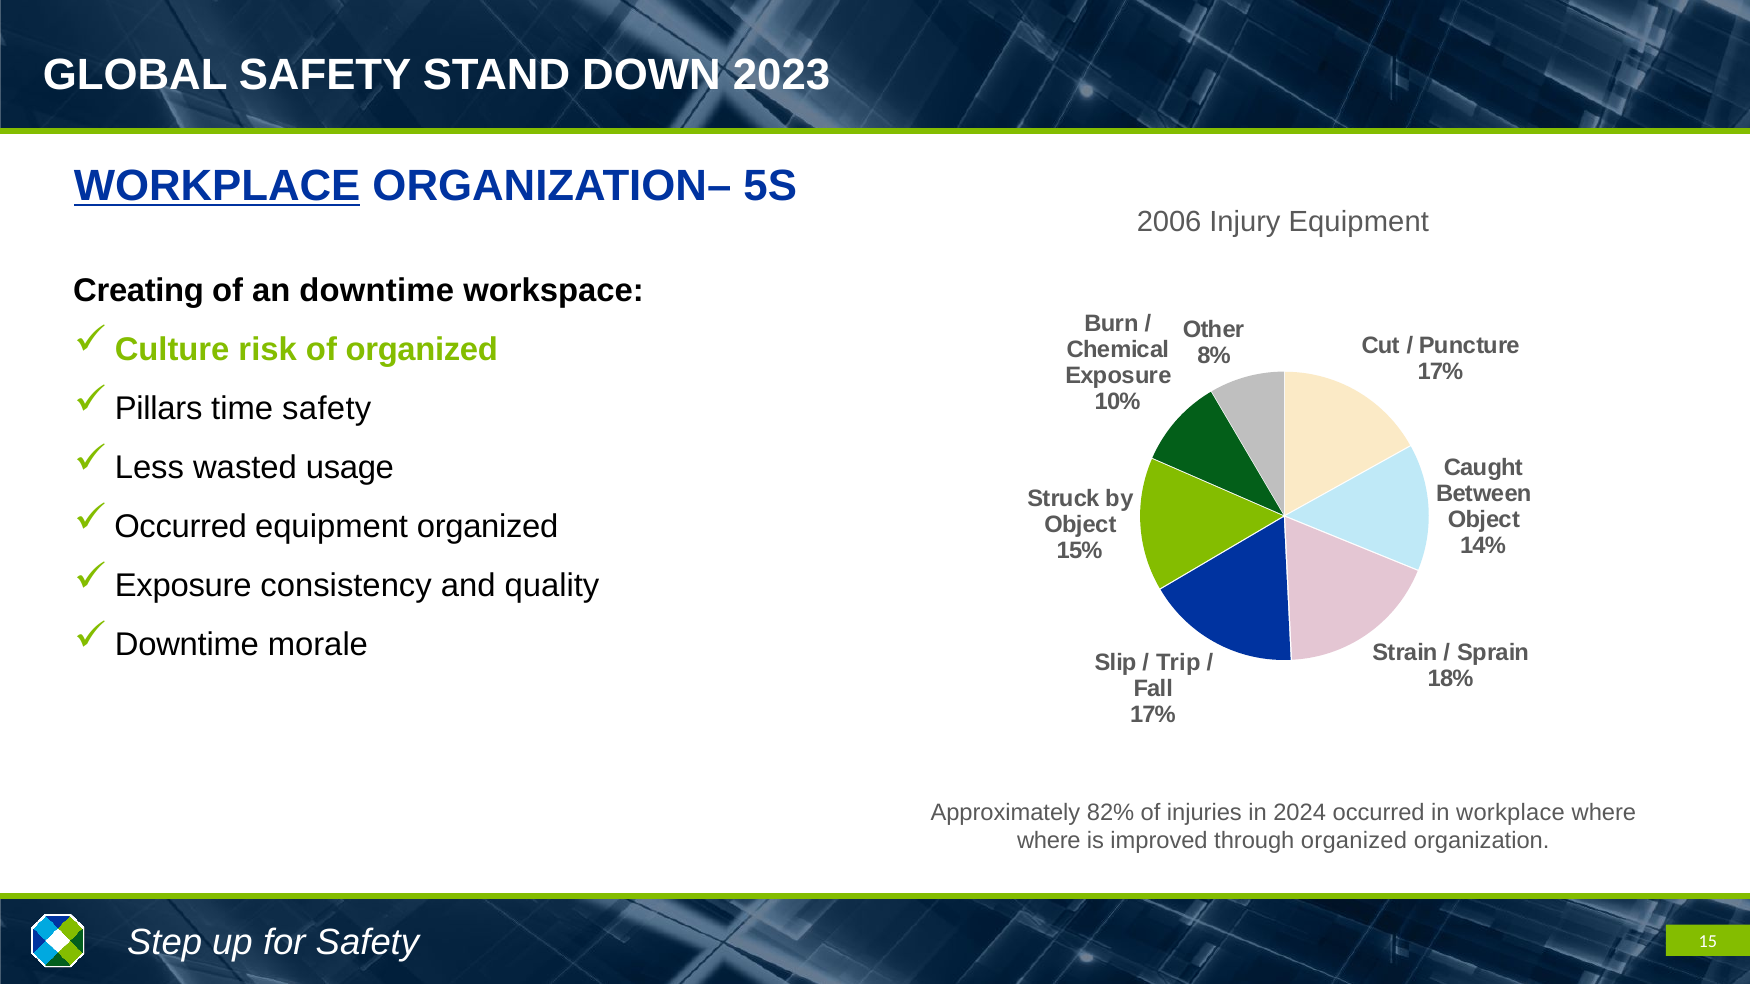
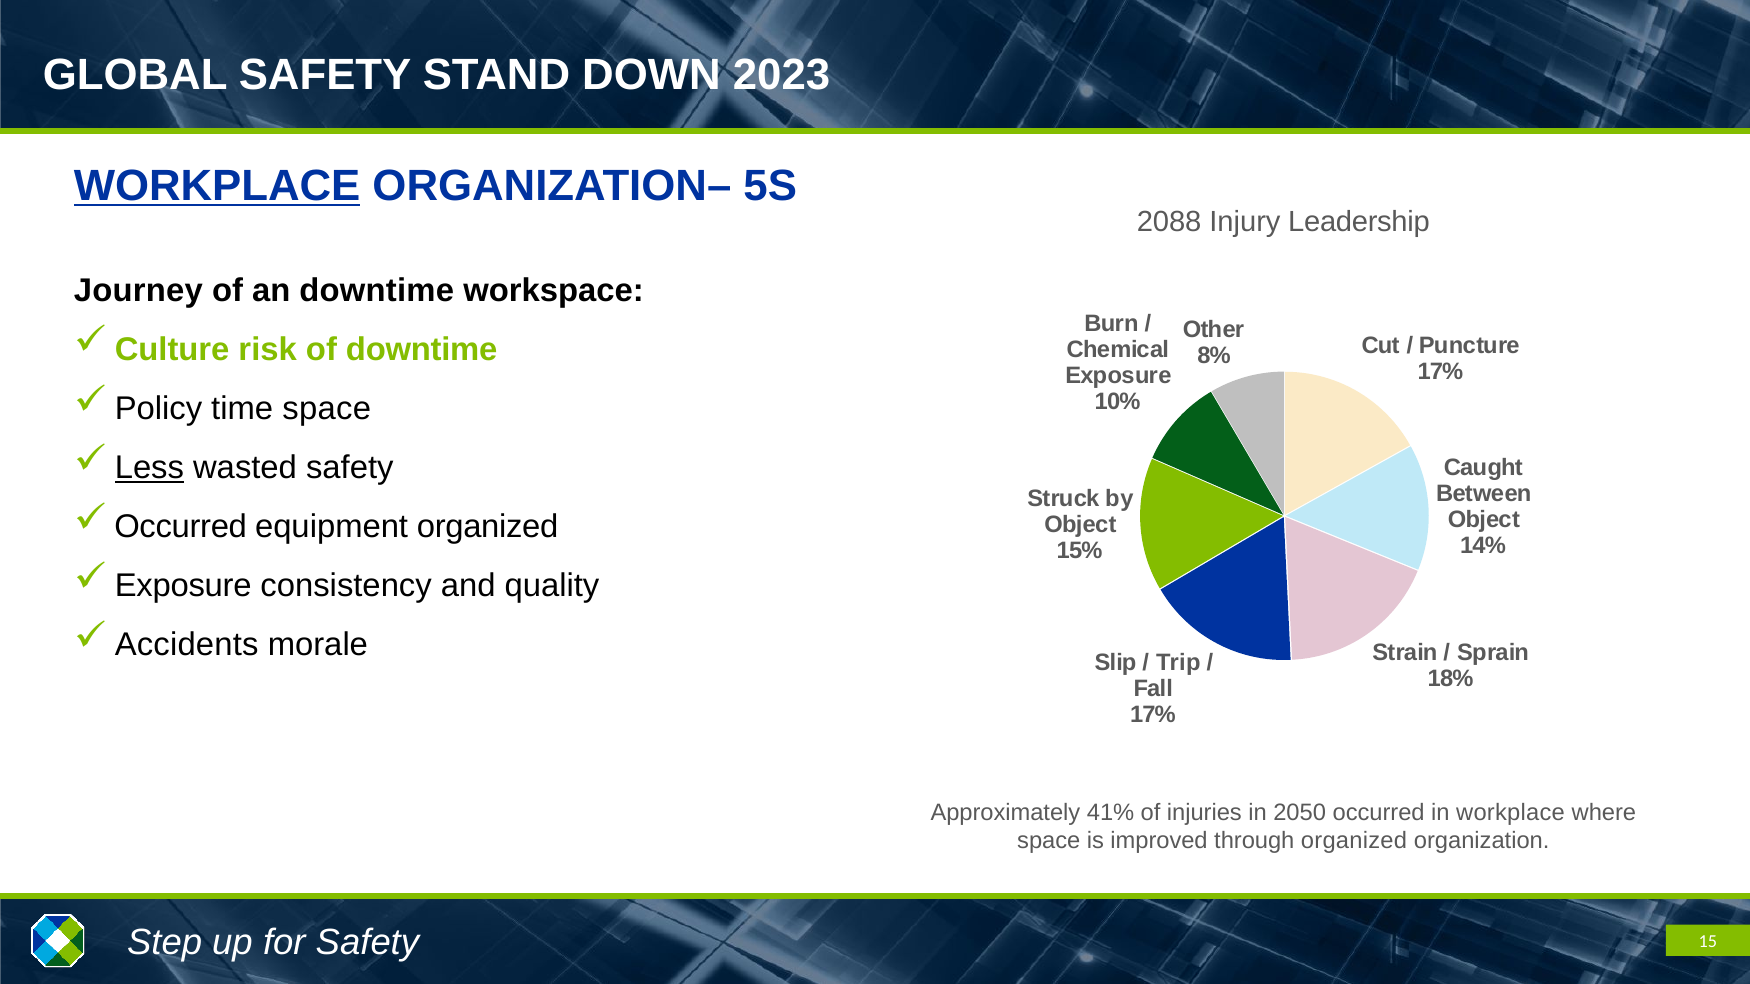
2006: 2006 -> 2088 (1169, 222)
Injury Equipment: Equipment -> Leadership (1359, 222)
Creating: Creating -> Journey (138, 291)
of organized: organized -> downtime (422, 350)
Pillars: Pillars -> Policy (159, 409)
time safety: safety -> space (327, 409)
Less underline: none -> present (149, 468)
wasted usage: usage -> safety (350, 468)
Downtime: Downtime -> Accidents (187, 645)
82%: 82% -> 41% (1111, 813)
2024: 2024 -> 2050 (1300, 813)
where: where -> space (1049, 841)
